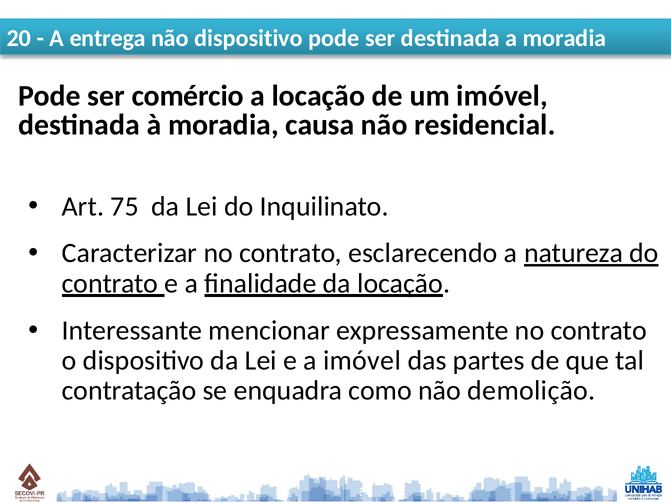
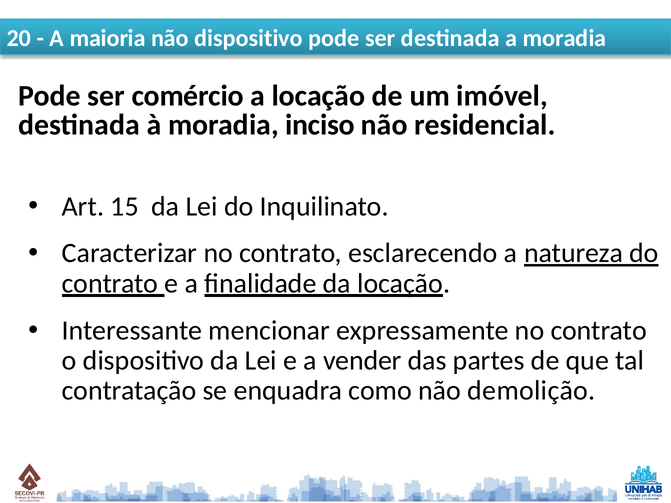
entrega: entrega -> maioria (108, 38)
causa: causa -> inciso (320, 125)
75: 75 -> 15 (125, 206)
a imóvel: imóvel -> vender (362, 361)
